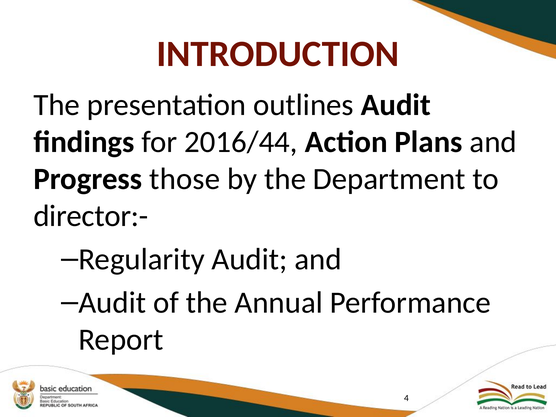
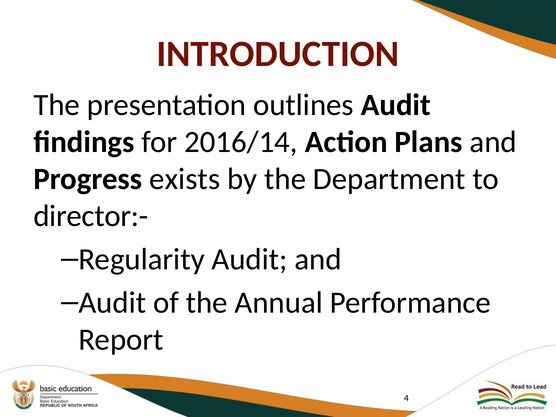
2016/44: 2016/44 -> 2016/14 (241, 142)
those: those -> exists (185, 179)
